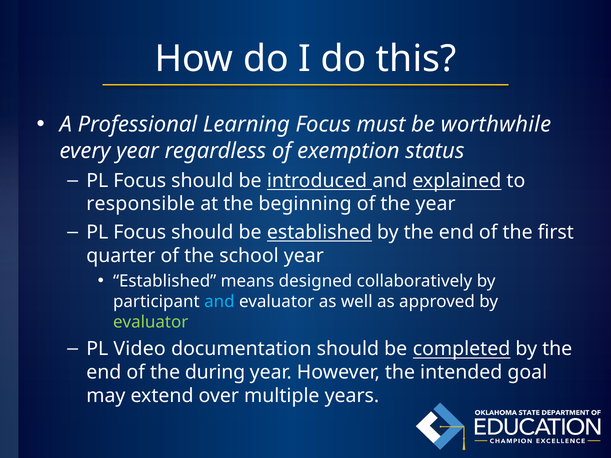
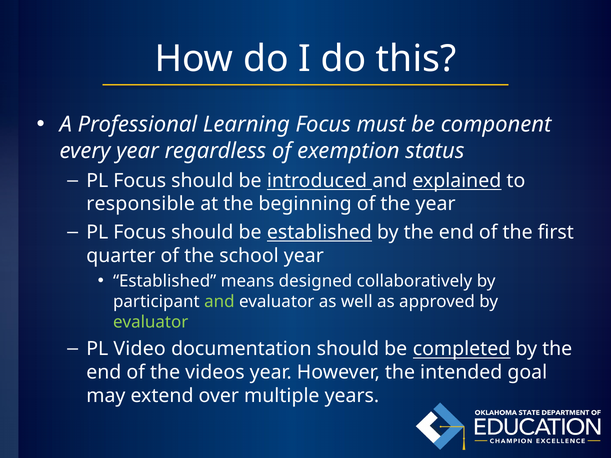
worthwhile: worthwhile -> component (496, 125)
and colour: light blue -> light green (219, 302)
during: during -> videos (215, 372)
